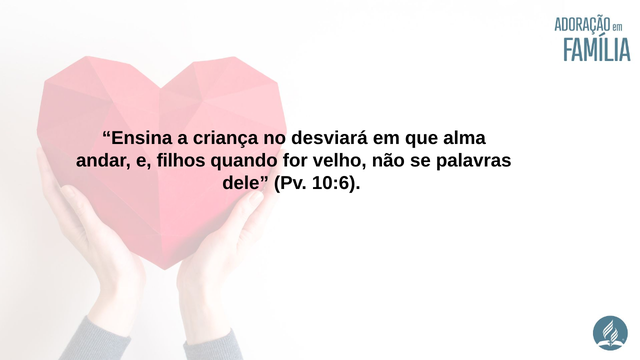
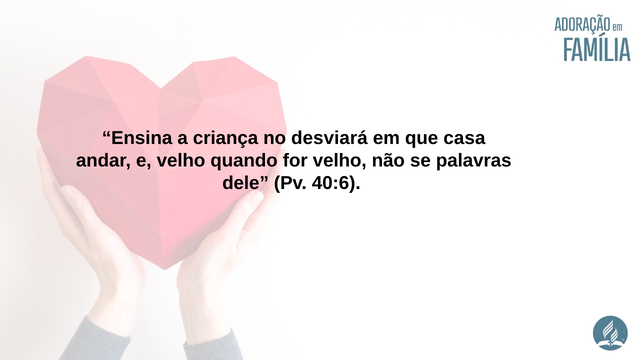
alma: alma -> casa (464, 138)
e filhos: filhos -> velho (181, 160)
10:6: 10:6 -> 40:6 (336, 183)
